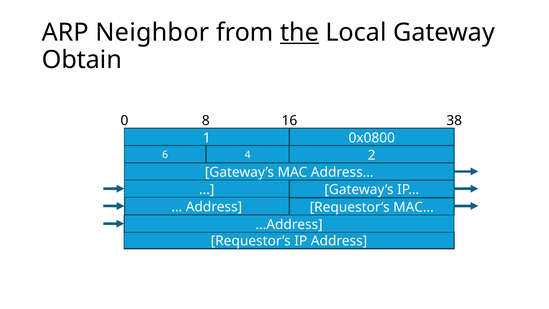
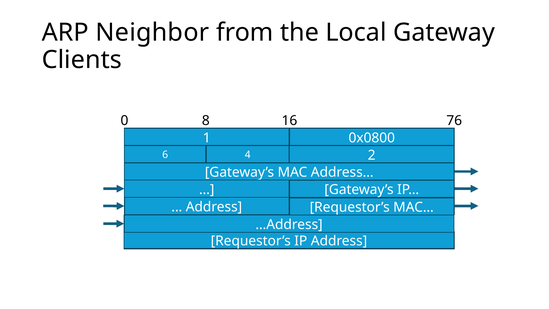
the underline: present -> none (299, 33)
Obtain: Obtain -> Clients (82, 60)
38: 38 -> 76 (454, 121)
